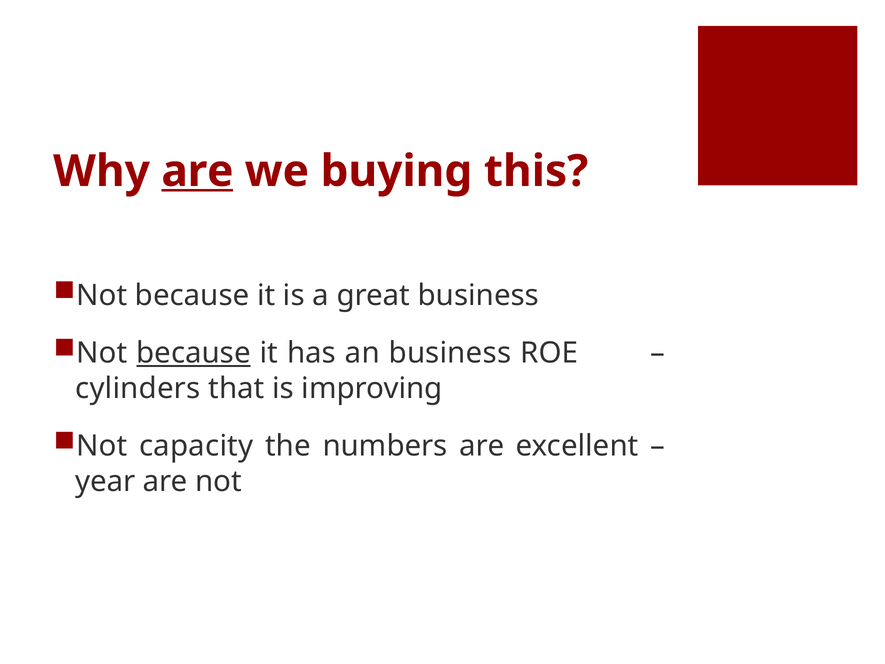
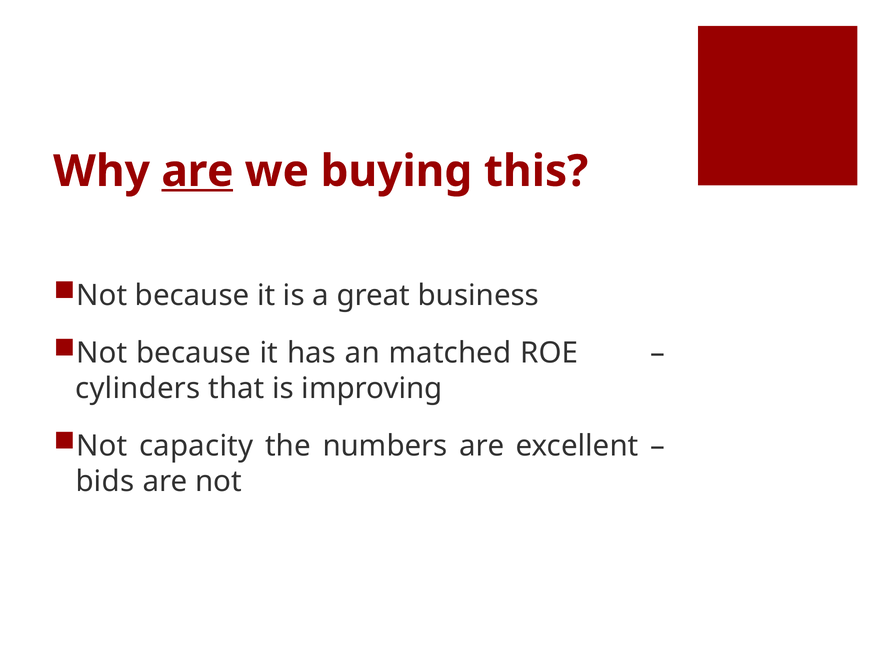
because underline: present -> none (193, 353)
an business: business -> matched (450, 353)
year: year -> bids (105, 481)
